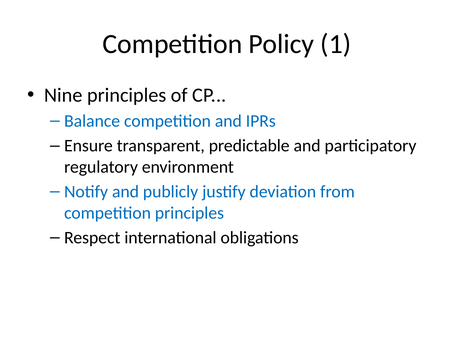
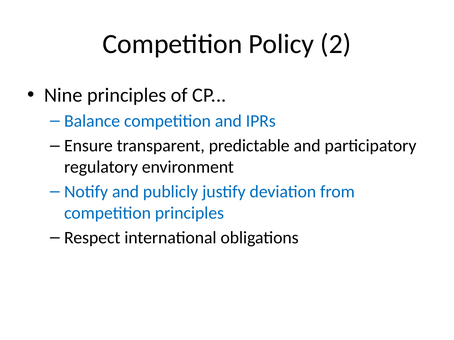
1: 1 -> 2 (336, 44)
